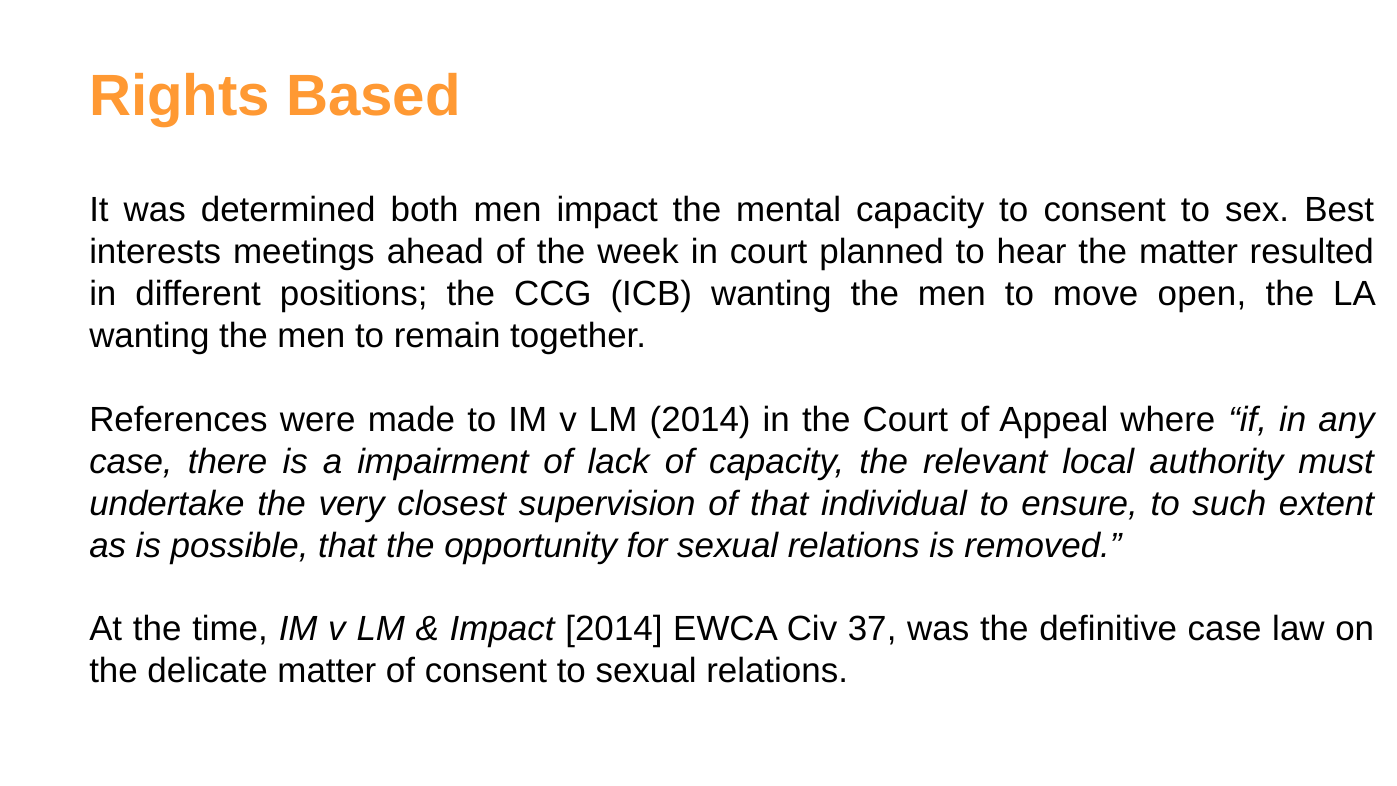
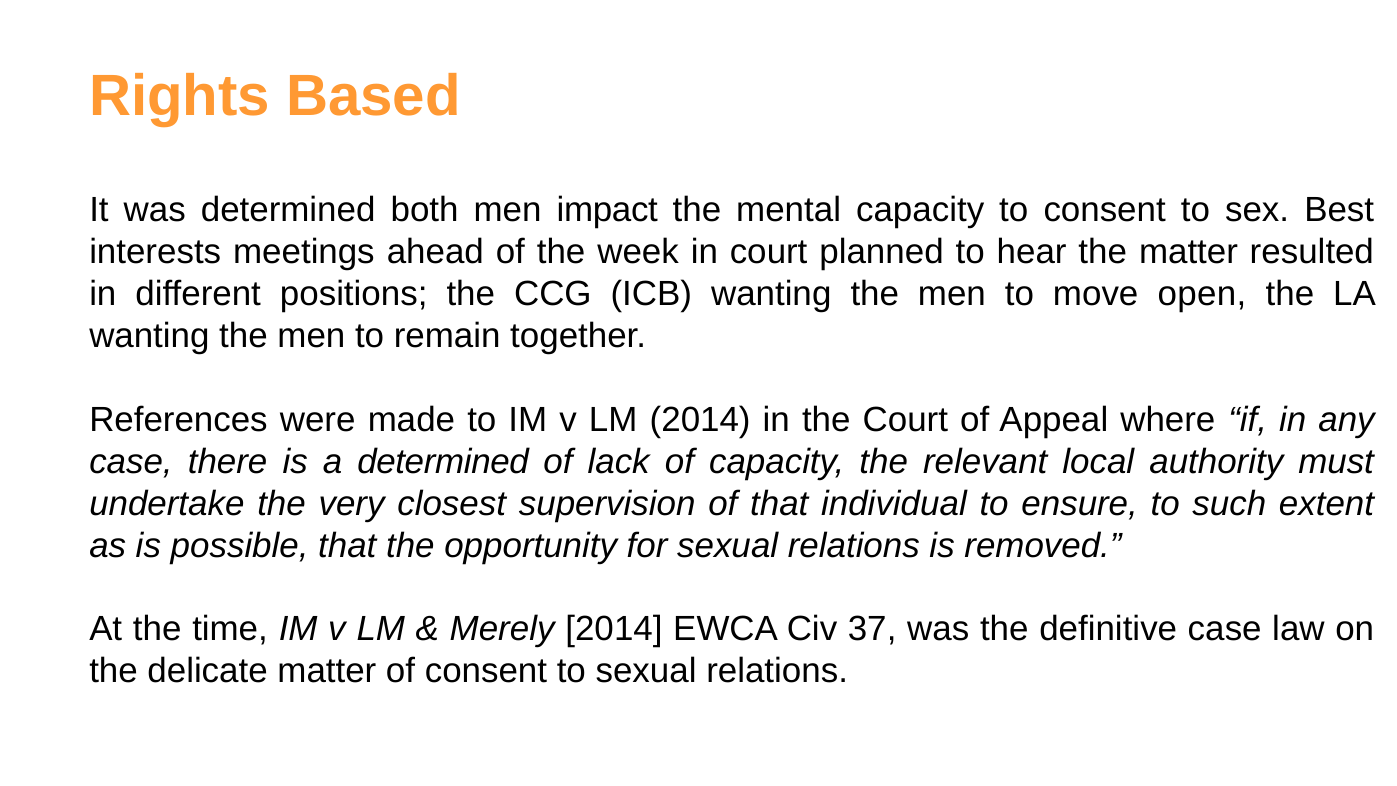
a impairment: impairment -> determined (443, 462)
Impact: Impact -> Merely (502, 629)
